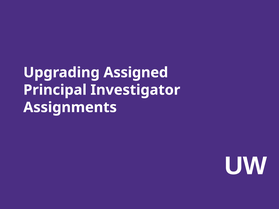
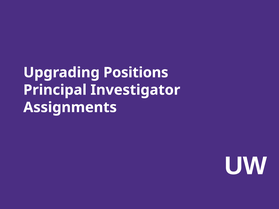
Assigned: Assigned -> Positions (136, 73)
